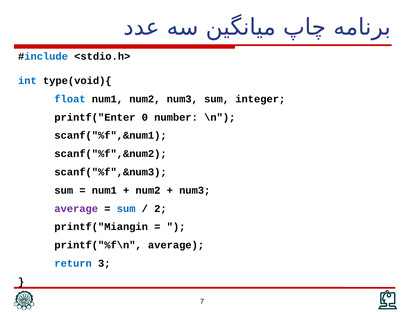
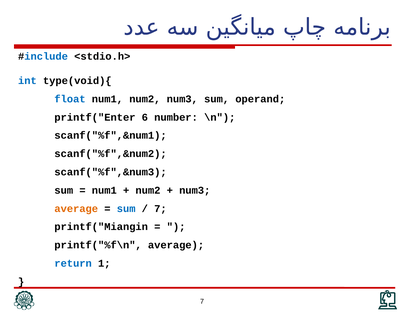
integer: integer -> operand (260, 99)
0: 0 -> 6 (145, 117)
average colour: purple -> orange (76, 209)
2: 2 -> 7 (160, 209)
3: 3 -> 1 (104, 263)
